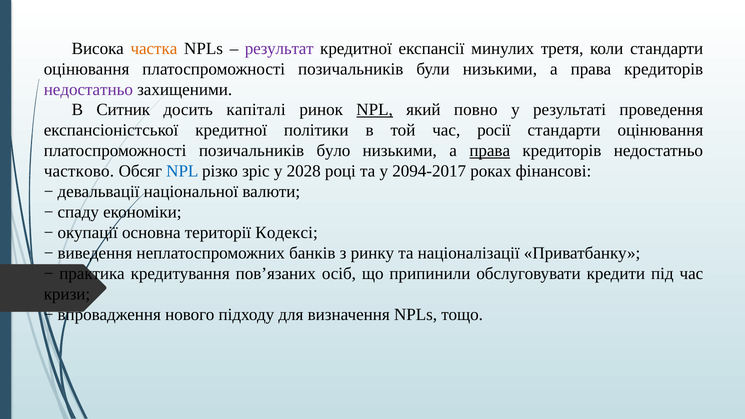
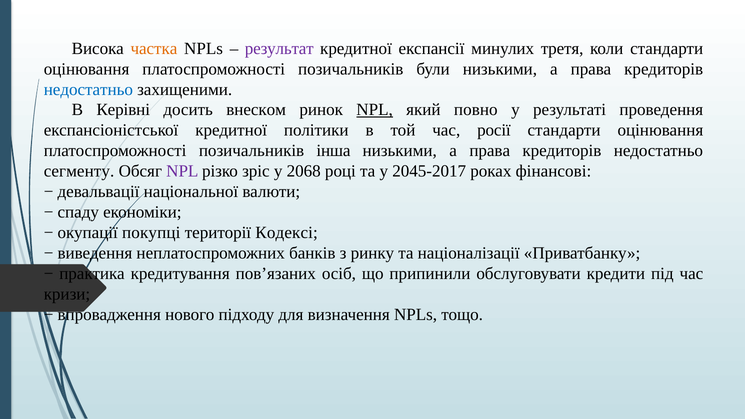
недостатньо colour: purple -> blue (88, 89)
Ситник: Ситник -> Керівні (123, 110)
капіталі: капіталі -> внеском (256, 110)
було: було -> інша (333, 151)
права underline: present -> none (490, 151)
частково: частково -> сегменту (79, 171)
NPL colour: blue -> purple (182, 171)
2028: 2028 -> 2068 (304, 171)
2094-2017: 2094-2017 -> 2045-2017 (429, 171)
основна: основна -> покупці (151, 233)
